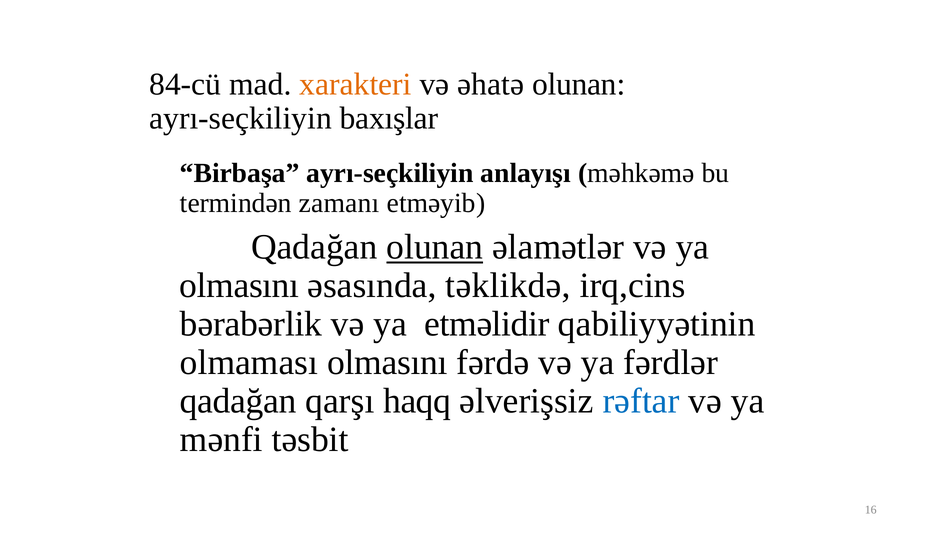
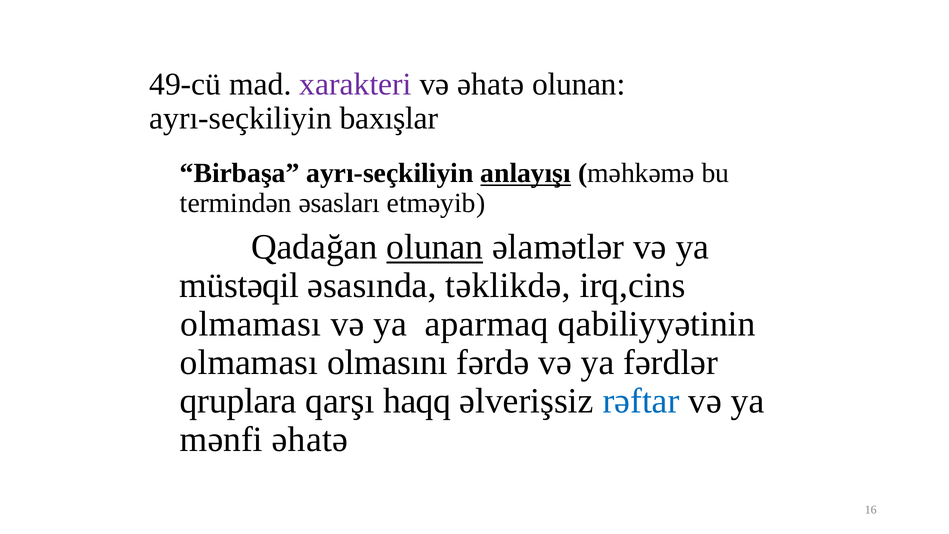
84-cü: 84-cü -> 49-cü (185, 84)
xarakteri colour: orange -> purple (356, 84)
anlayışı underline: none -> present (526, 173)
zamanı: zamanı -> əsasları (339, 203)
olmasını: olmasını -> müstəqil (239, 285)
bərabərlik: bərabərlik -> olmaması (251, 324)
etməlidir: etməlidir -> aparmaq (487, 324)
qadağan: qadağan -> qruplara (238, 401)
mənfi təsbit: təsbit -> əhatə (310, 439)
